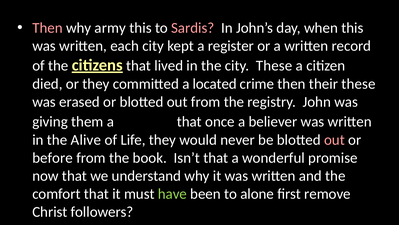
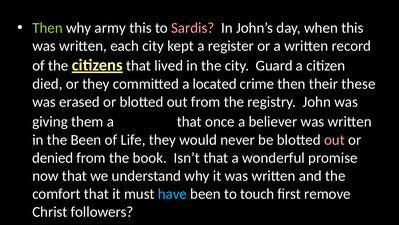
Then colour: pink -> light green (47, 28)
city These: These -> Guard (274, 65)
the Alive: Alive -> Been (86, 140)
before: before -> denied (53, 158)
have colour: light green -> light blue (172, 194)
alone: alone -> touch (257, 194)
